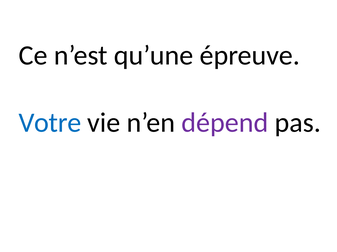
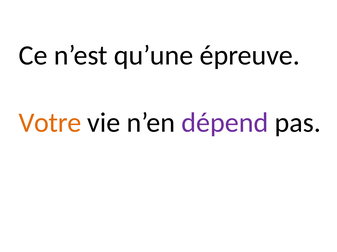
Votre colour: blue -> orange (50, 123)
